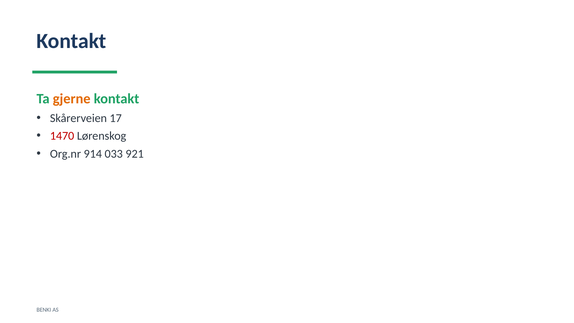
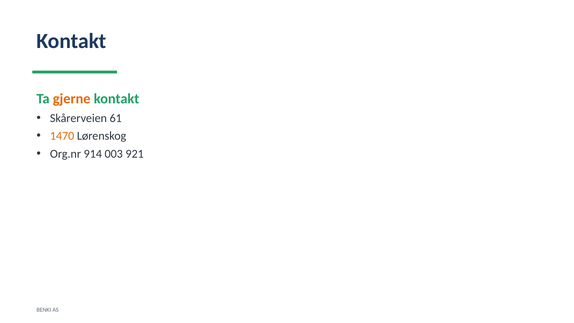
17: 17 -> 61 (116, 118)
1470 colour: red -> orange (62, 136)
033: 033 -> 003 (114, 154)
